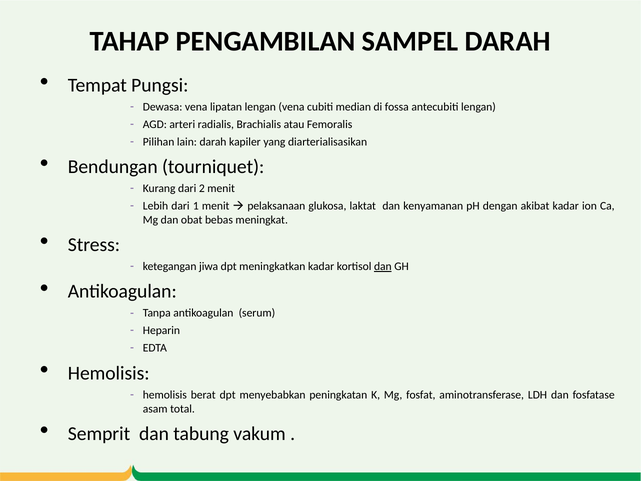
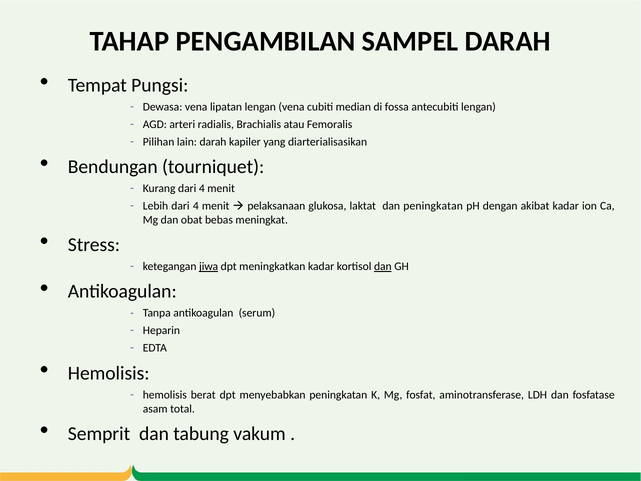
Kurang dari 2: 2 -> 4 (202, 188)
Lebih dari 1: 1 -> 4 (196, 206)
dan kenyamanan: kenyamanan -> peningkatan (433, 206)
jiwa underline: none -> present (209, 266)
